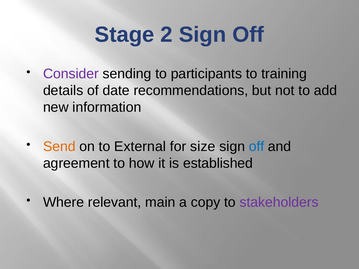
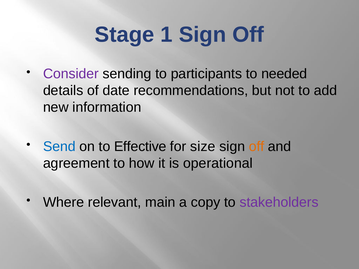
2: 2 -> 1 (167, 35)
training: training -> needed (284, 74)
Send colour: orange -> blue (59, 147)
External: External -> Effective (140, 147)
off colour: blue -> orange (257, 147)
established: established -> operational (218, 163)
